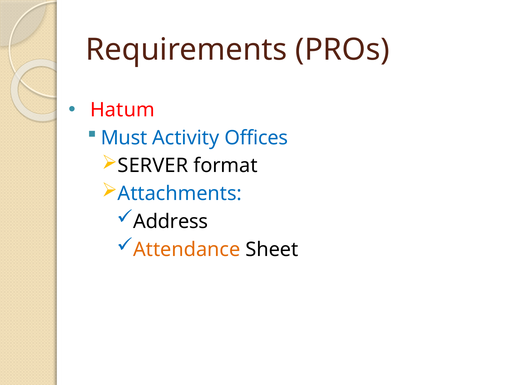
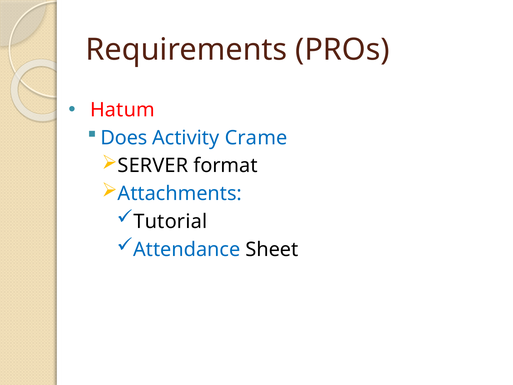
Must: Must -> Does (124, 138)
Offices: Offices -> Crame (256, 138)
Address: Address -> Tutorial (170, 221)
Attendance colour: orange -> blue (187, 249)
